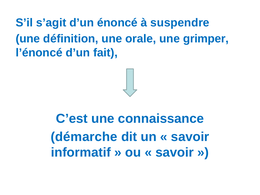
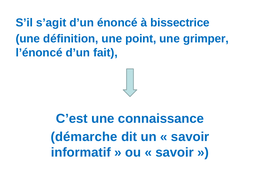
suspendre: suspendre -> bissectrice (180, 23)
orale: orale -> point (141, 39)
